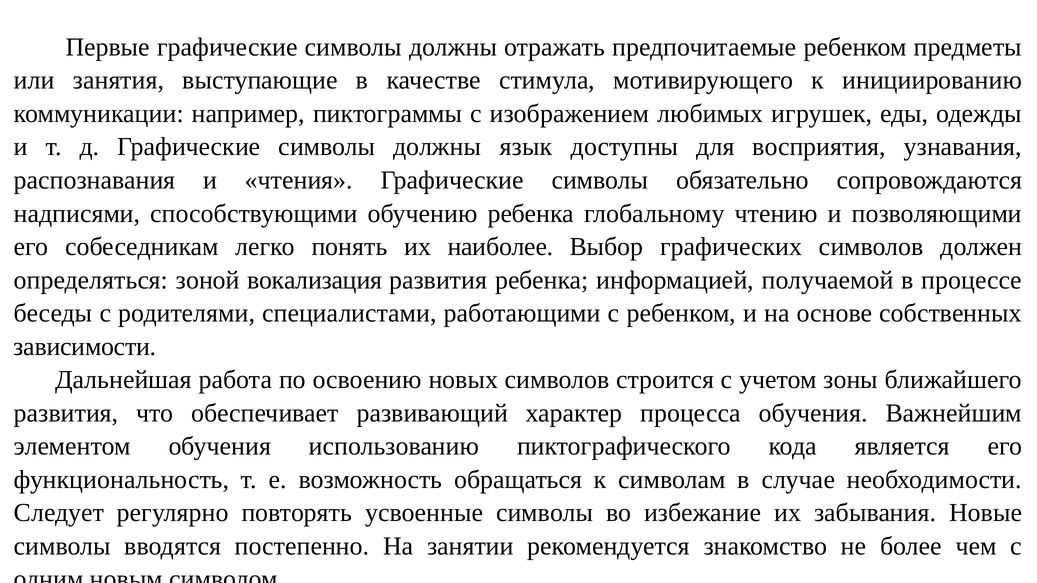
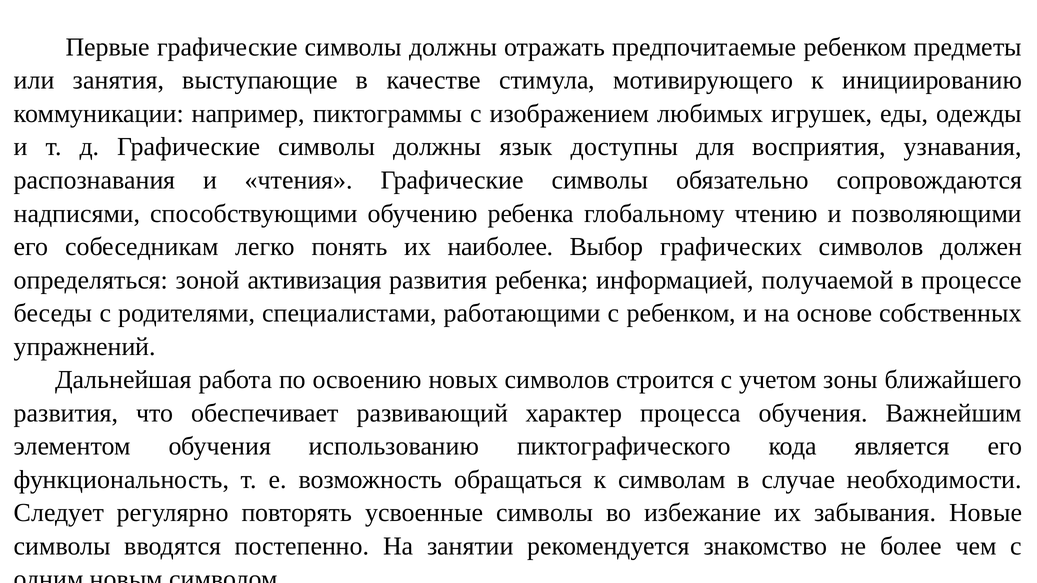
вокализация: вокализация -> активизация (315, 280)
зависимости: зависимости -> упражнений (85, 347)
